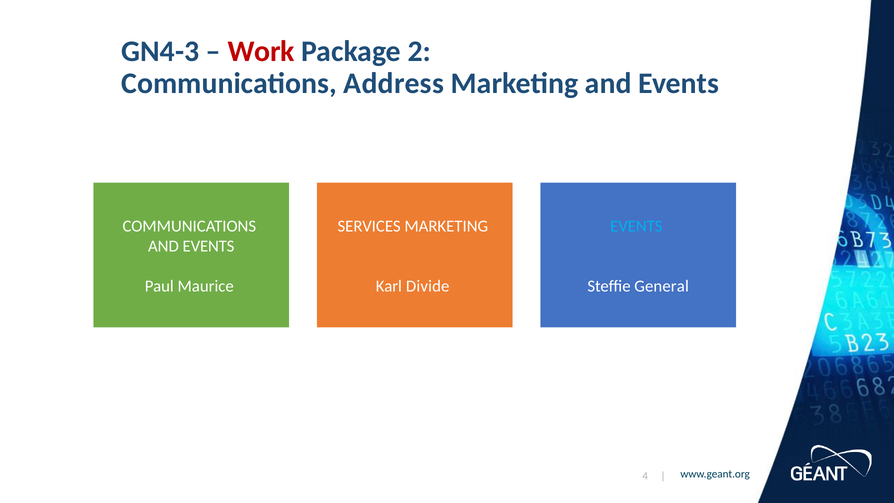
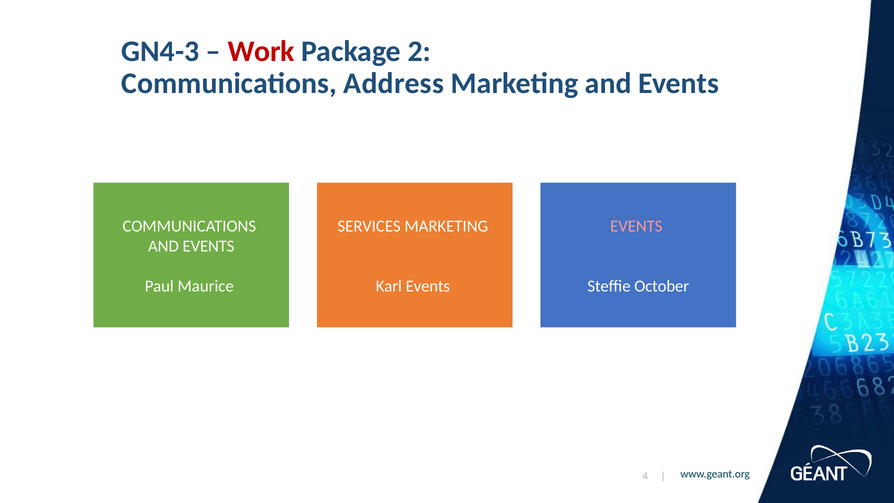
EVENTS colour: light blue -> pink (636, 226)
Karl Divide: Divide -> Events (428, 286)
General: General -> October (662, 286)
